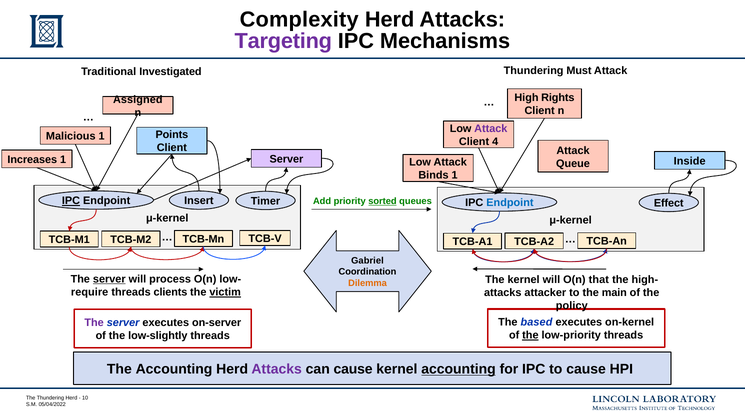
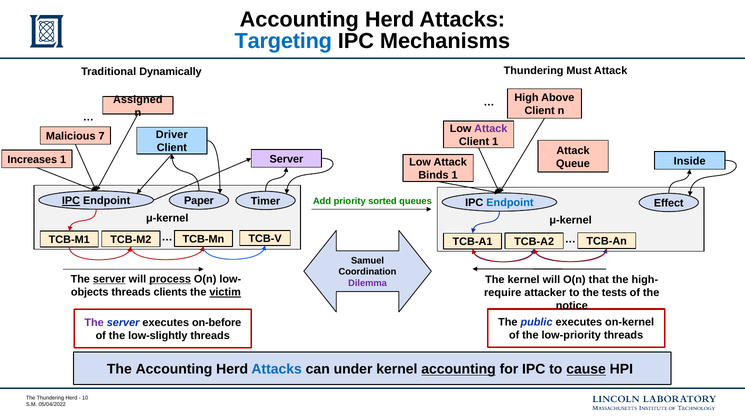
Complexity: Complexity -> Accounting (299, 19)
Targeting colour: purple -> blue (283, 41)
Investigated: Investigated -> Dynamically (170, 72)
Rights: Rights -> Above (558, 98)
Points: Points -> Driver (172, 135)
Malicious 1: 1 -> 7 (102, 136)
Client 4: 4 -> 1 (495, 142)
Insert: Insert -> Paper (199, 201)
sorted underline: present -> none (382, 201)
Gabriel: Gabriel -> Samuel (368, 261)
process underline: none -> present (170, 279)
Dilemma colour: orange -> purple (368, 283)
require: require -> objects (90, 292)
attacks: attacks -> require (503, 293)
main: main -> tests (614, 293)
policy: policy -> notice (572, 306)
based: based -> public (537, 322)
on-server: on-server -> on-before (217, 323)
the underline: present -> none (530, 336)
Attacks colour: purple -> blue (277, 369)
can cause: cause -> under (353, 369)
cause underline: none -> present (586, 369)
